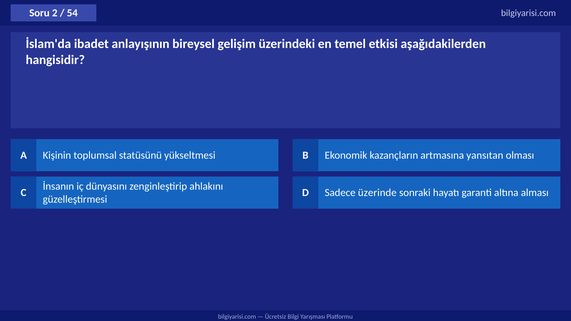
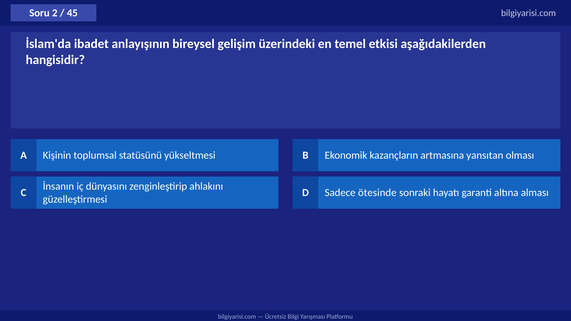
54: 54 -> 45 (72, 13)
üzerinde: üzerinde -> ötesinde (377, 193)
